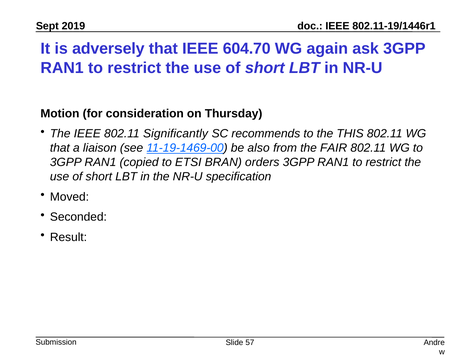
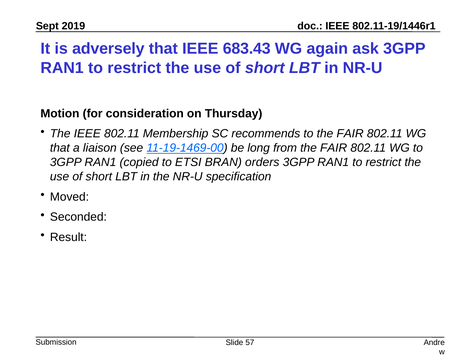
604.70: 604.70 -> 683.43 (247, 49)
Significantly: Significantly -> Membership (176, 134)
to the THIS: THIS -> FAIR (350, 134)
also: also -> long (259, 148)
